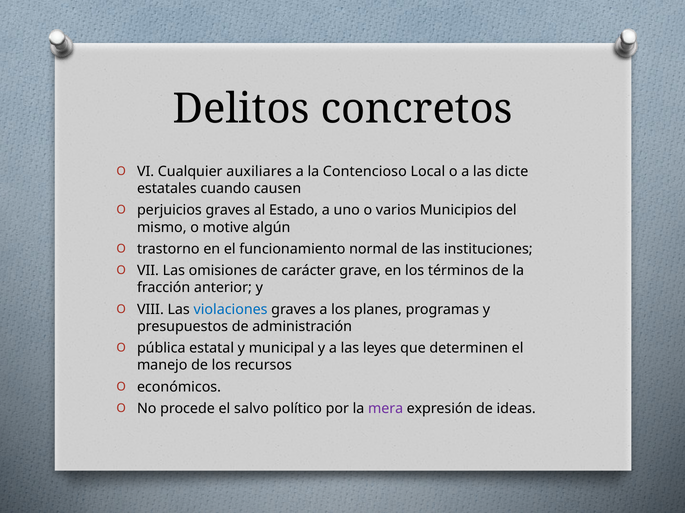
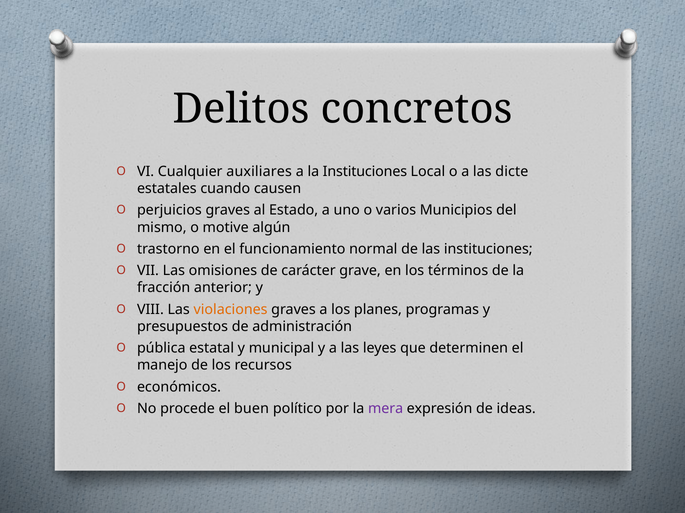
la Contencioso: Contencioso -> Instituciones (365, 172)
violaciones colour: blue -> orange (231, 310)
salvo: salvo -> buen (252, 409)
